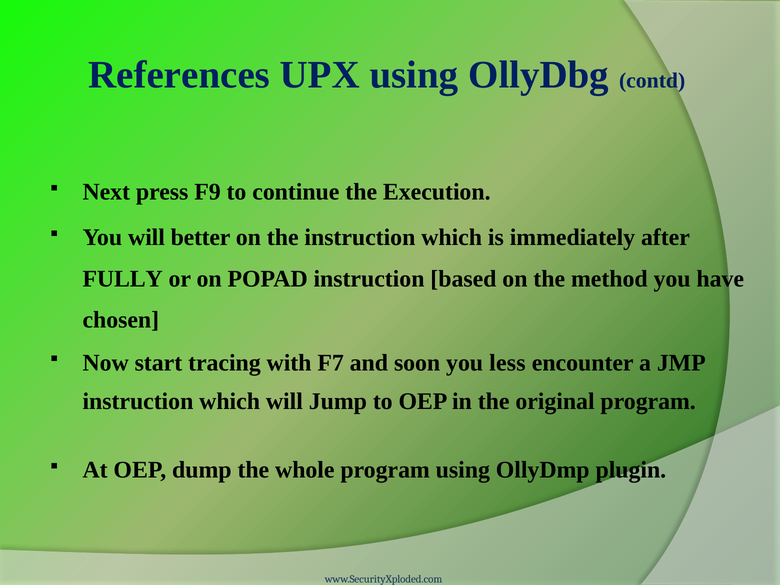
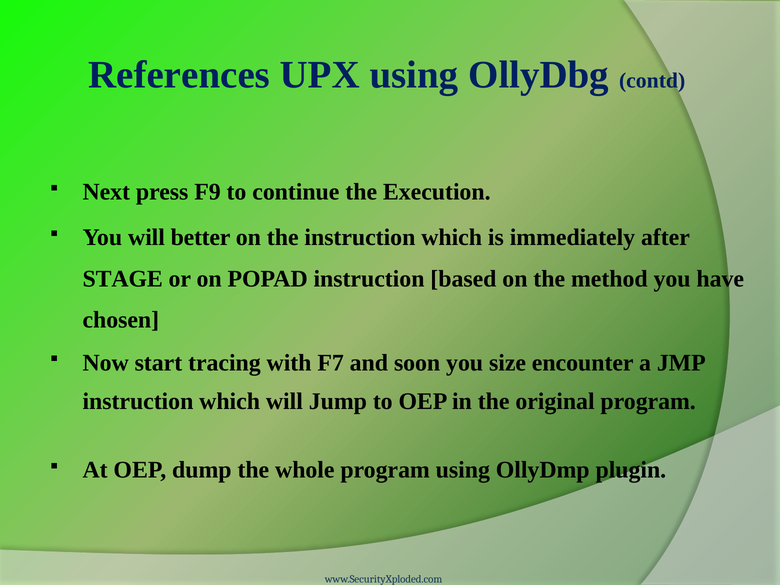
FULLY: FULLY -> STAGE (123, 279)
less: less -> size (508, 363)
